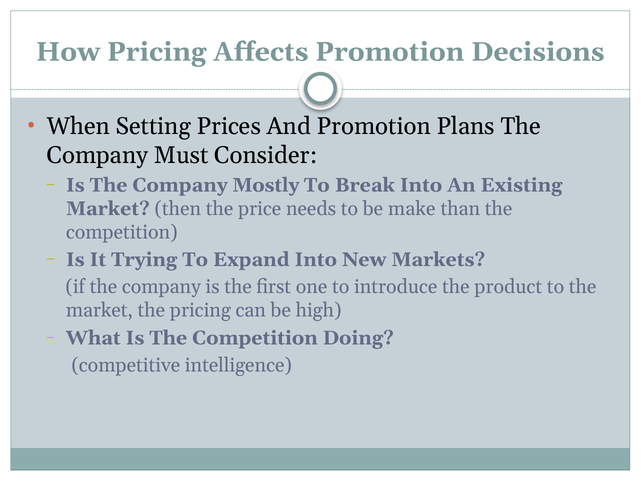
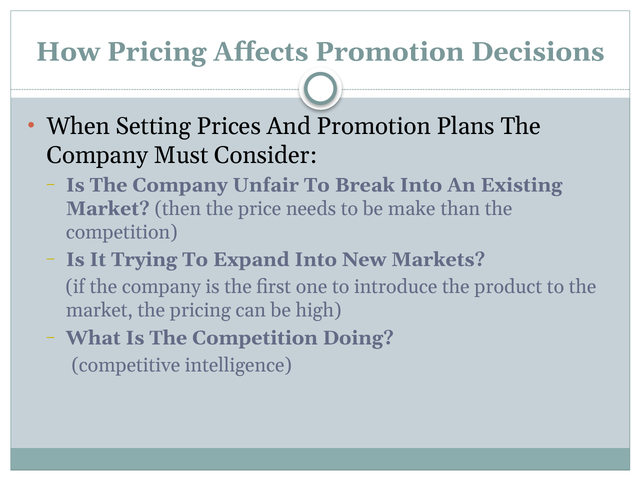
Mostly: Mostly -> Unfair (266, 185)
